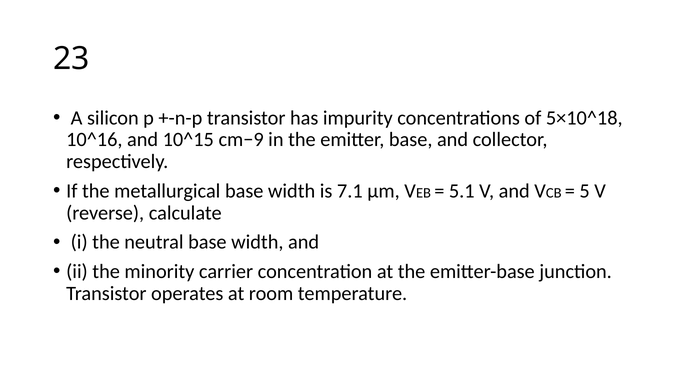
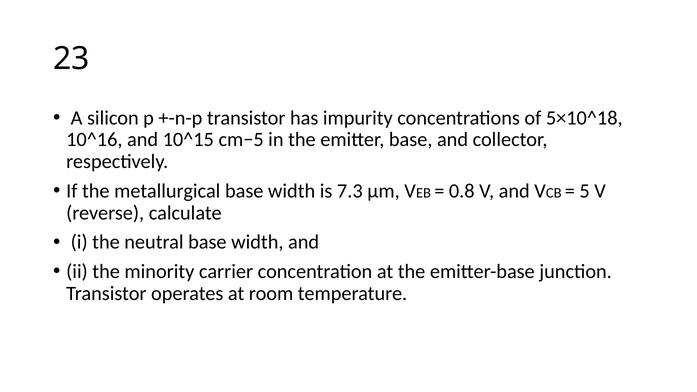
cm−9: cm−9 -> cm−5 (241, 140)
7.1: 7.1 -> 7.3 (350, 191)
5.1: 5.1 -> 0.8 (462, 191)
